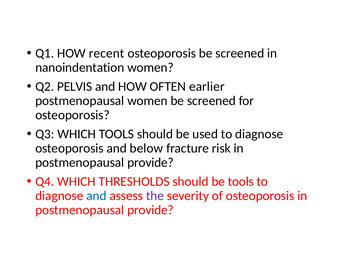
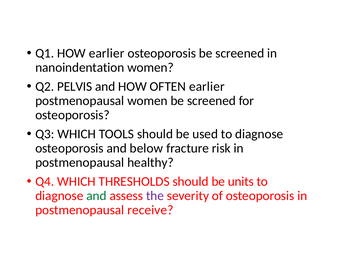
HOW recent: recent -> earlier (107, 53)
provide: provide -> healthy (150, 162)
be tools: tools -> units (241, 181)
and colour: blue -> green (96, 196)
provide: provide -> receive (150, 210)
